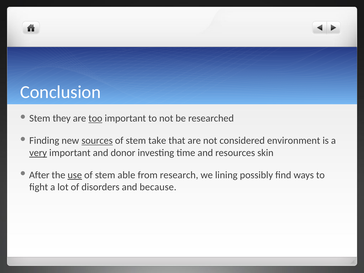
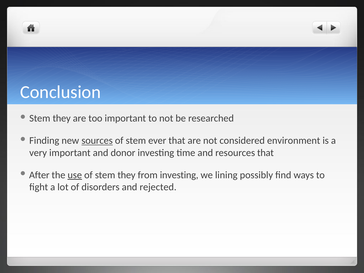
too underline: present -> none (95, 118)
take: take -> ever (157, 141)
very underline: present -> none (38, 153)
resources skin: skin -> that (265, 153)
of stem able: able -> they (127, 175)
from research: research -> investing (179, 175)
because: because -> rejected (158, 187)
